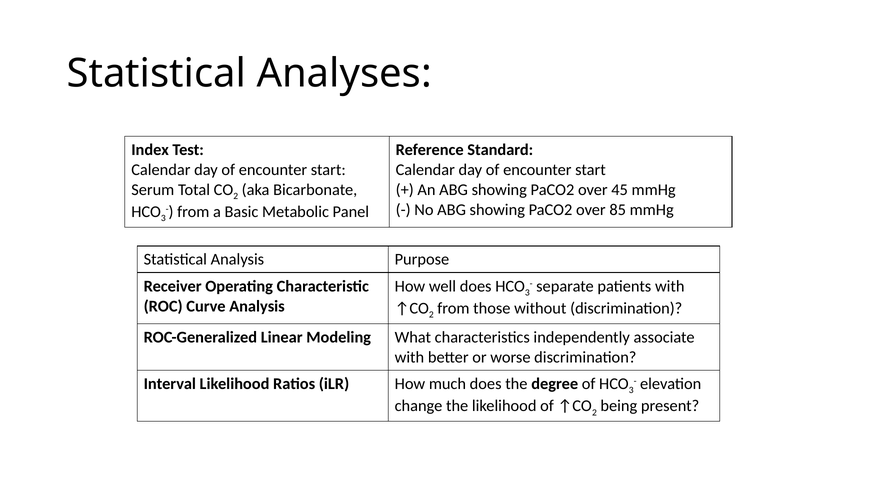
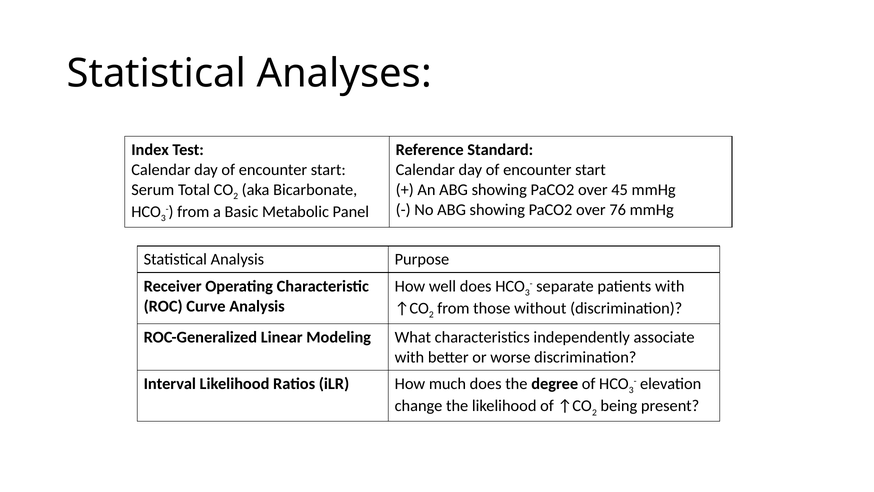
85: 85 -> 76 (618, 210)
